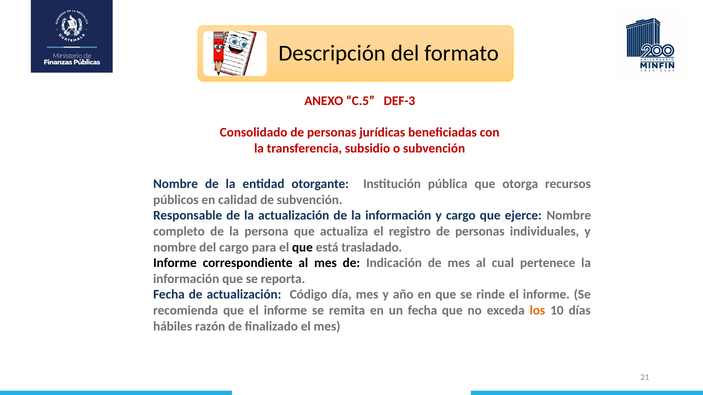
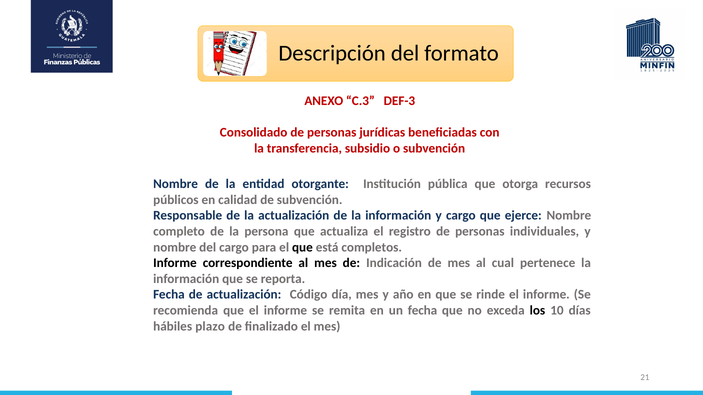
C.5: C.5 -> C.3 (360, 101)
trasladado: trasladado -> completos (372, 247)
los colour: orange -> black (537, 311)
razón: razón -> plazo (210, 327)
